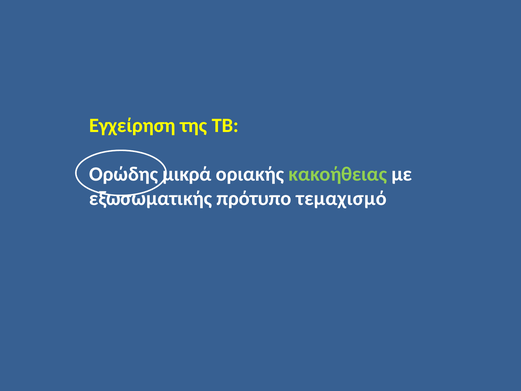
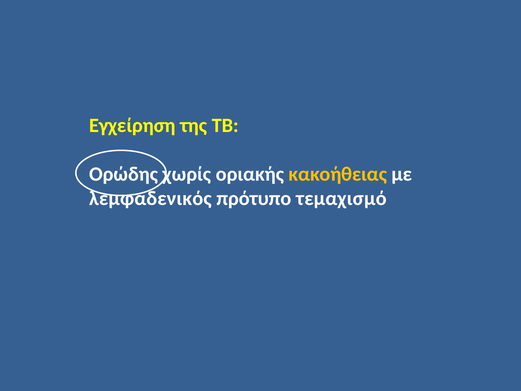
μικρά: μικρά -> χωρίς (187, 174)
κακοήθειας colour: light green -> yellow (338, 174)
εξωσωματικής: εξωσωματικής -> λεμφαδενικός (150, 198)
